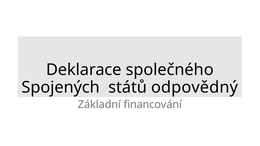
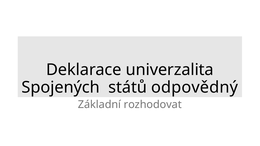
společného: společného -> univerzalita (170, 70)
financování: financování -> rozhodovat (153, 105)
